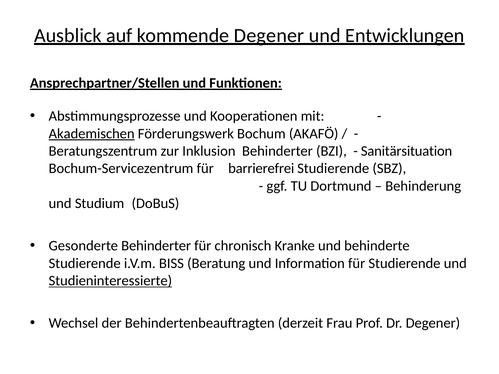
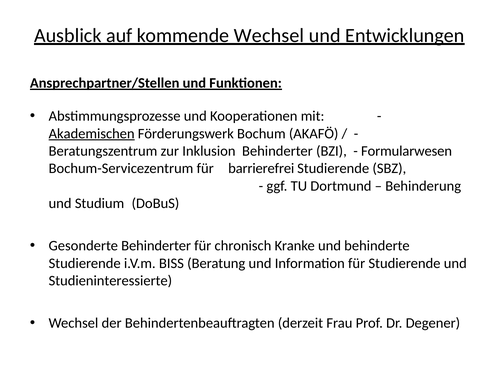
kommende Degener: Degener -> Wechsel (269, 36)
Sanitärsituation: Sanitärsituation -> Formularwesen (407, 151)
Studieninteressierte underline: present -> none (110, 281)
